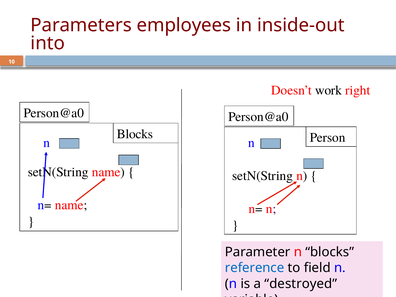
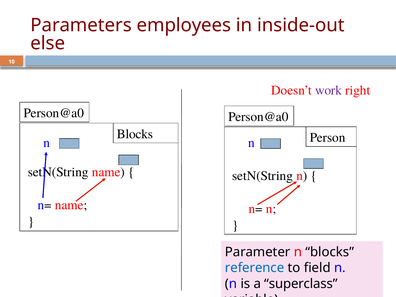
into: into -> else (48, 43)
work colour: black -> purple (328, 90)
destroyed: destroyed -> superclass (301, 284)
